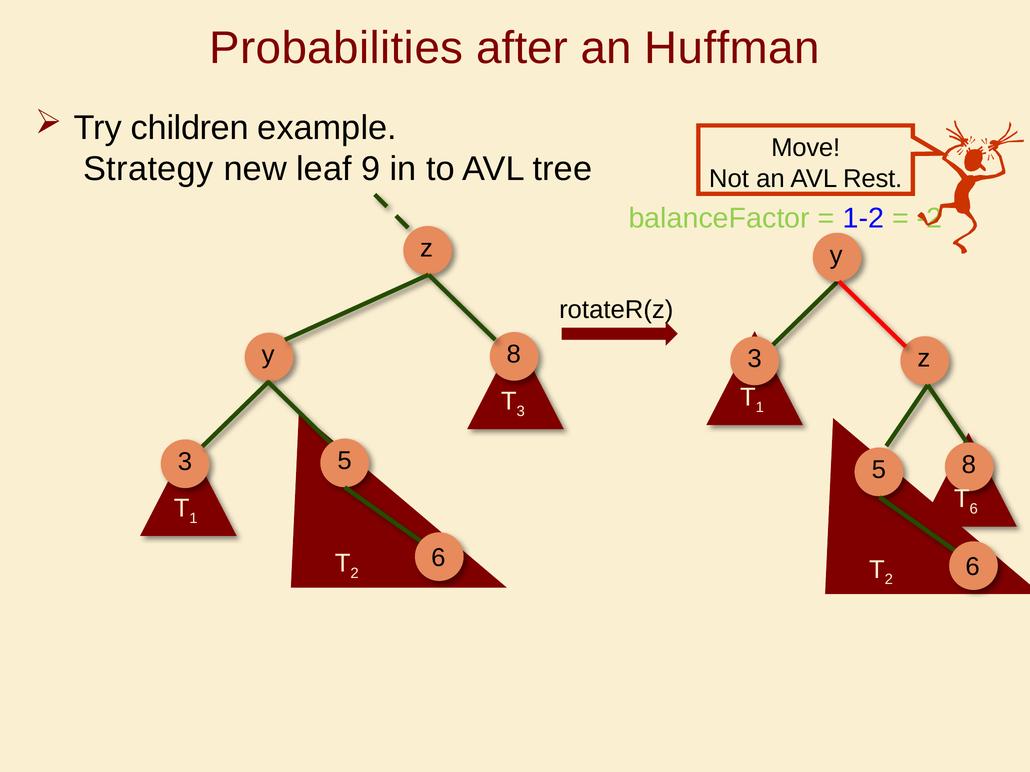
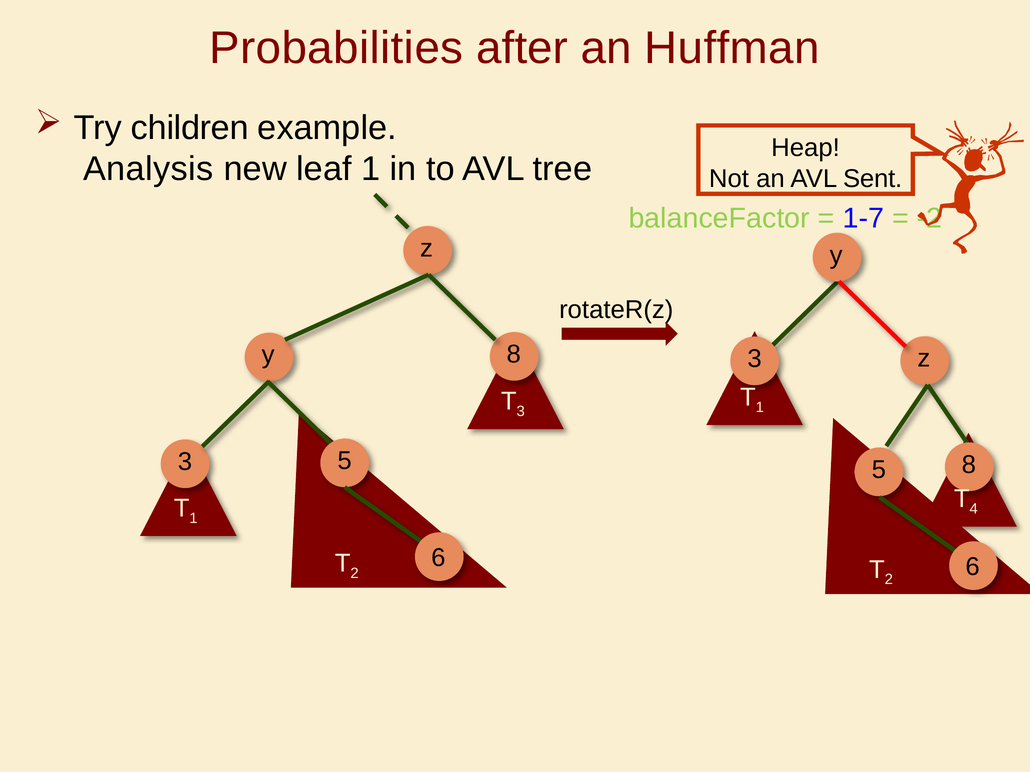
Move: Move -> Heap (806, 148)
Strategy: Strategy -> Analysis (148, 169)
leaf 9: 9 -> 1 (371, 169)
Rest: Rest -> Sent (873, 179)
1-2: 1-2 -> 1-7 (863, 218)
6: 6 -> 4 (974, 509)
